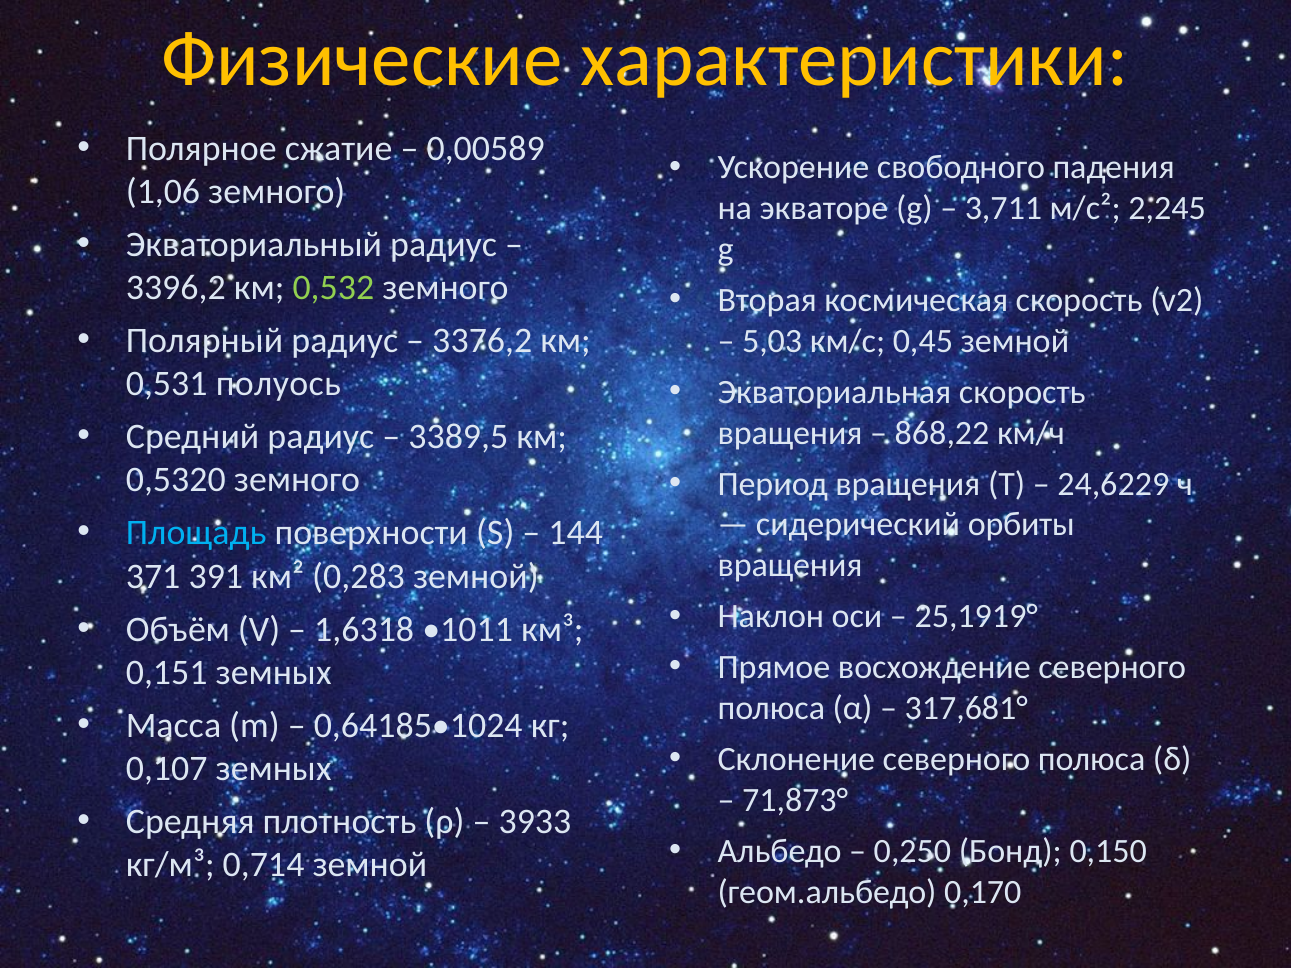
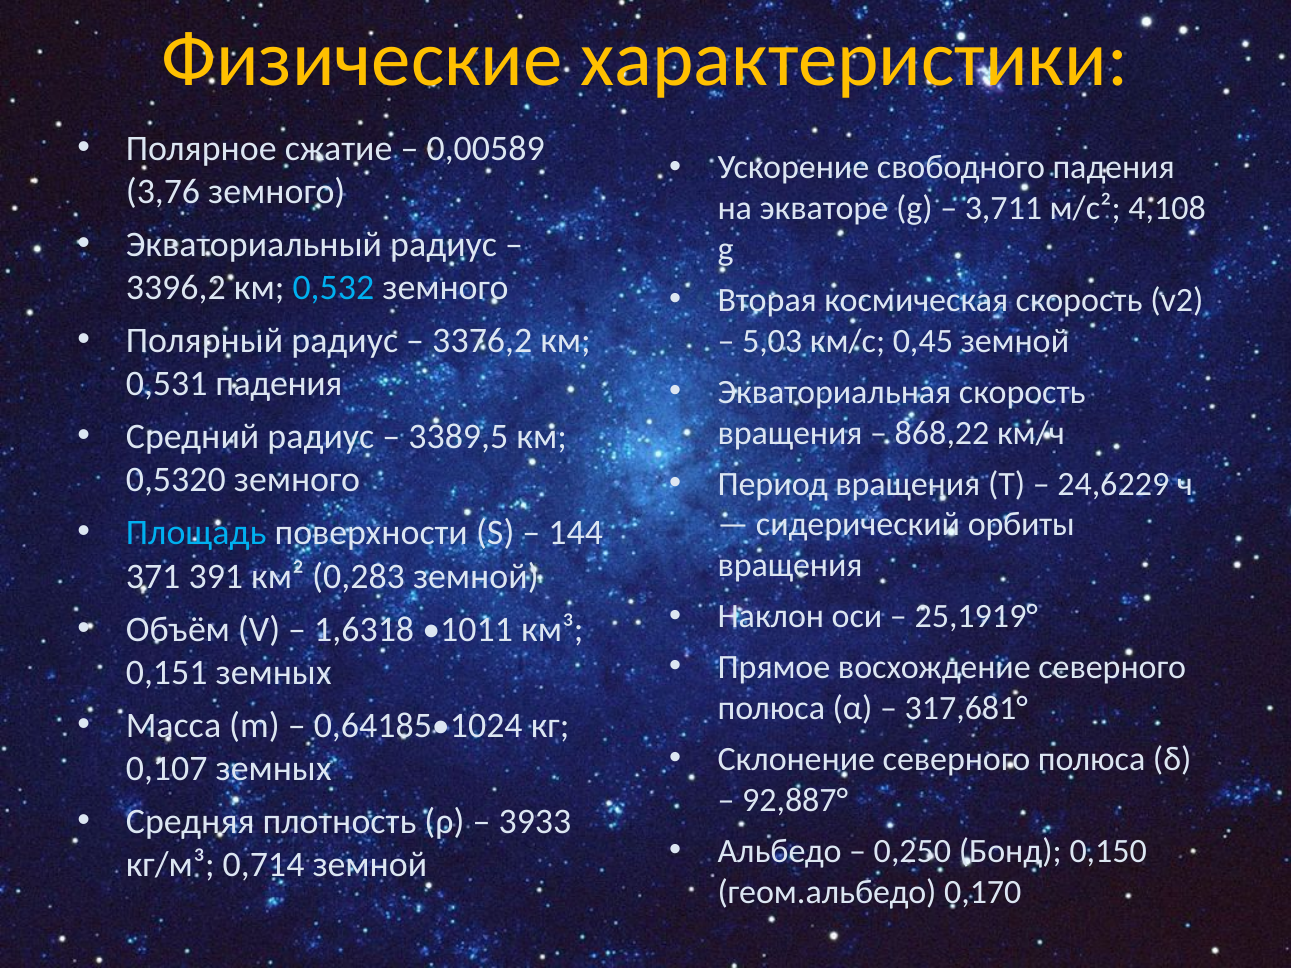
1,06: 1,06 -> 3,76 (163, 192)
2,245: 2,245 -> 4,108 (1167, 209)
0,532 colour: light green -> light blue (333, 288)
0,531 полуось: полуось -> падения (279, 384)
71,873°: 71,873° -> 92,887° (795, 800)
